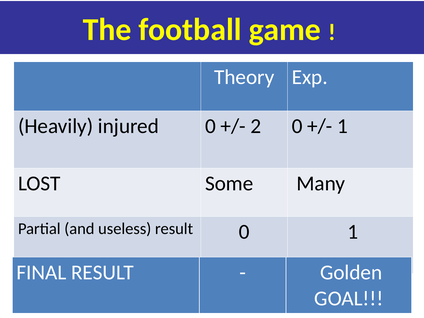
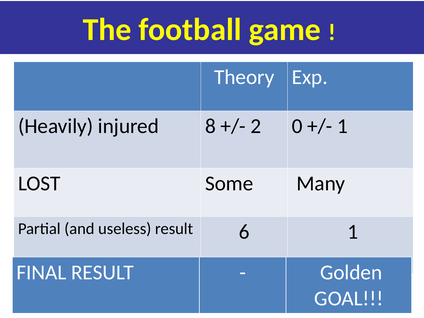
injured 0: 0 -> 8 (210, 126)
result 0: 0 -> 6 (244, 232)
